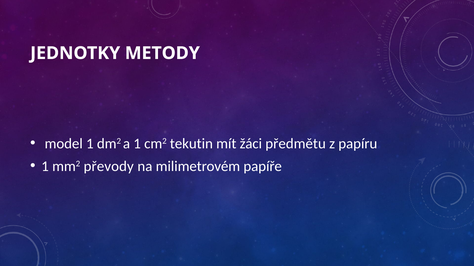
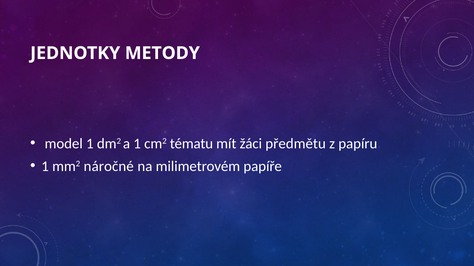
tekutin: tekutin -> tématu (191, 144)
převody: převody -> náročné (109, 167)
